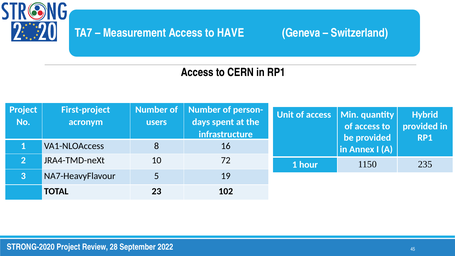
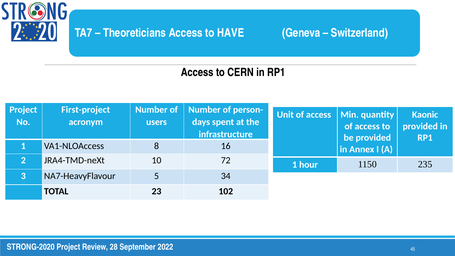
Measurement: Measurement -> Theoreticians (135, 33)
Hybrid: Hybrid -> Kaonic (425, 115)
19: 19 -> 34 (226, 176)
